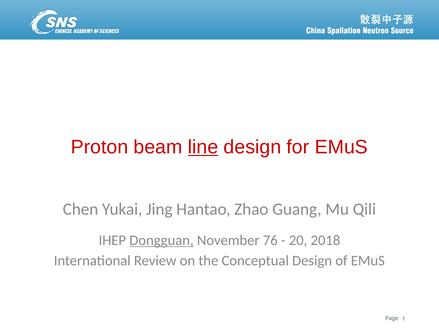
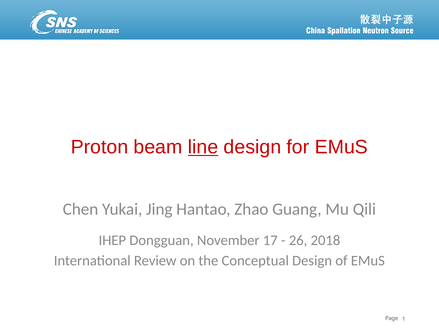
Dongguan underline: present -> none (162, 241)
76: 76 -> 17 (270, 241)
20: 20 -> 26 (298, 241)
